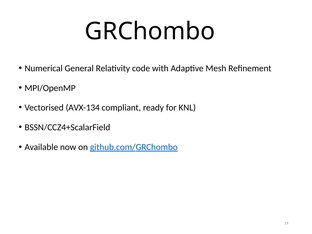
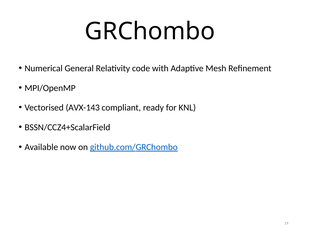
AVX-134: AVX-134 -> AVX-143 (83, 108)
